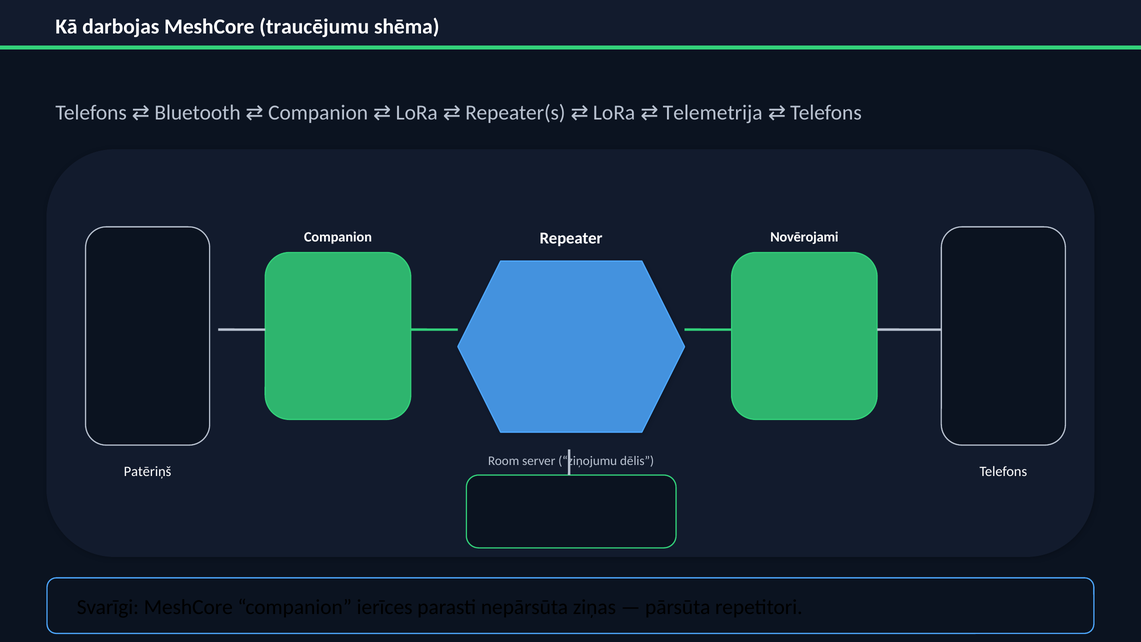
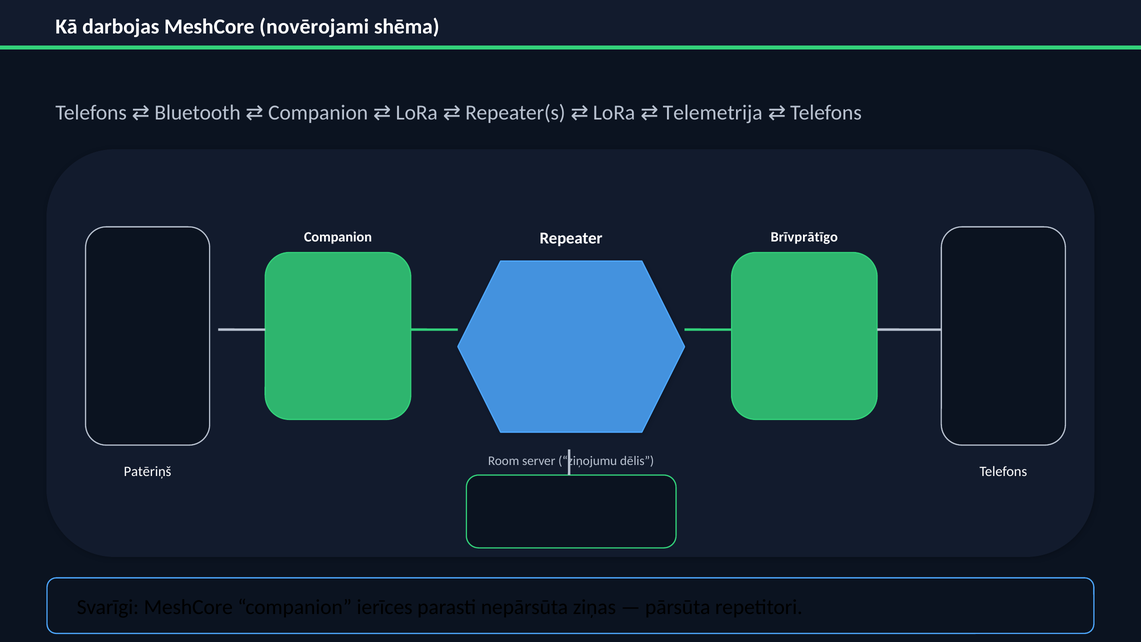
traucējumu: traucējumu -> novērojami (314, 27)
Novērojami: Novērojami -> Brīvprātīgo (804, 237)
